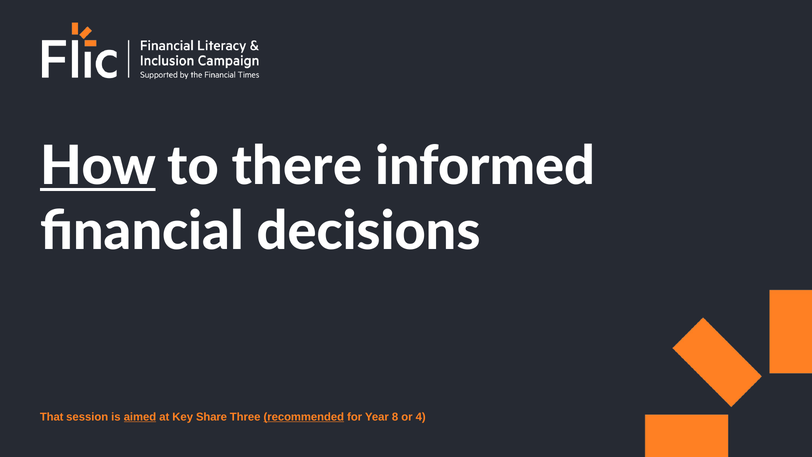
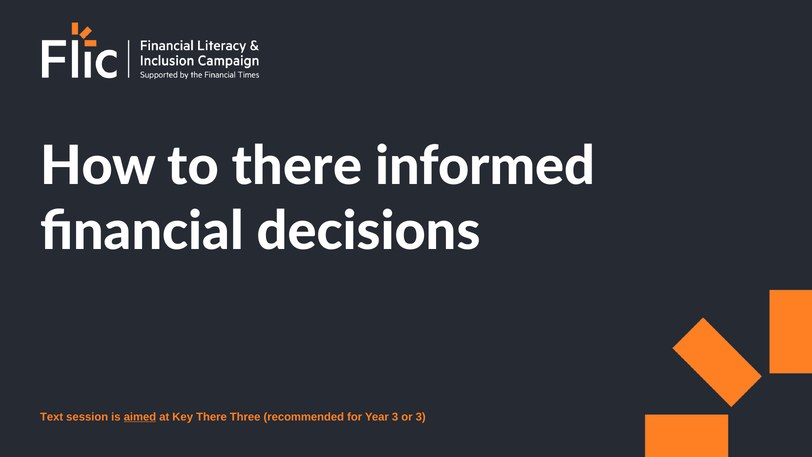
How underline: present -> none (98, 166)
That: That -> Text (52, 417)
Key Share: Share -> There (211, 417)
recommended underline: present -> none (304, 417)
Year 8: 8 -> 3 (395, 417)
or 4: 4 -> 3 (421, 417)
